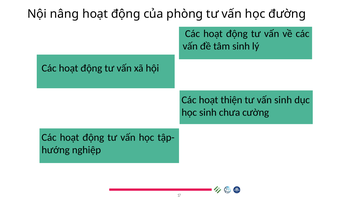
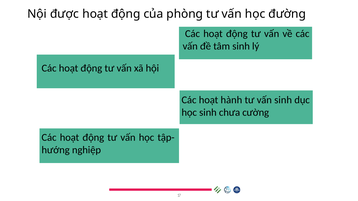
nâng: nâng -> được (64, 14)
thiện: thiện -> hành (231, 100)
